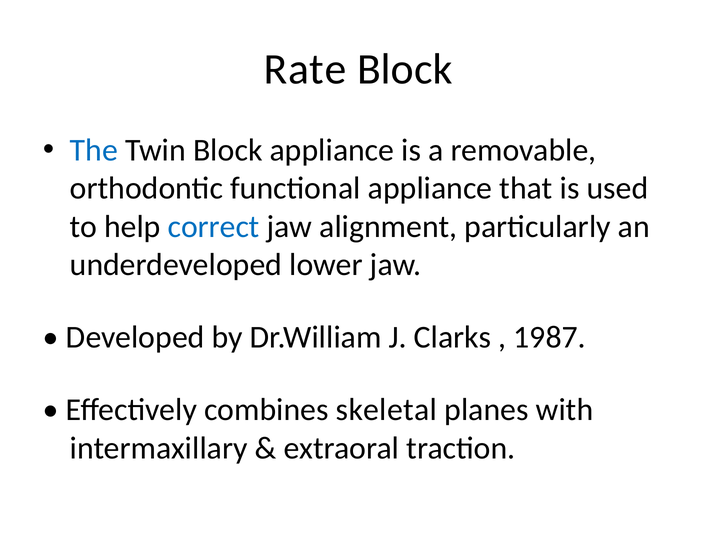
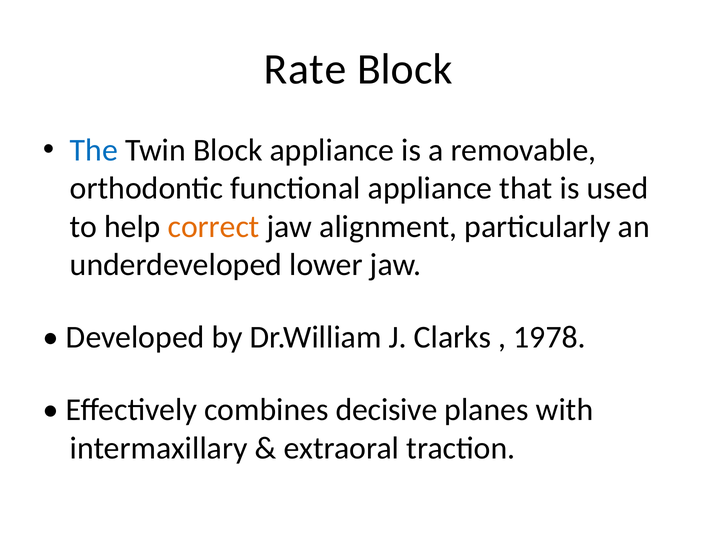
correct colour: blue -> orange (214, 227)
1987: 1987 -> 1978 (550, 337)
skeletal: skeletal -> decisive (387, 410)
